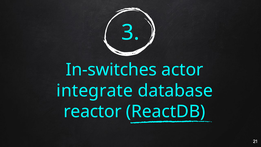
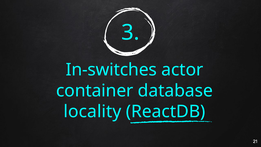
integrate: integrate -> container (95, 91)
reactor: reactor -> locality (92, 111)
